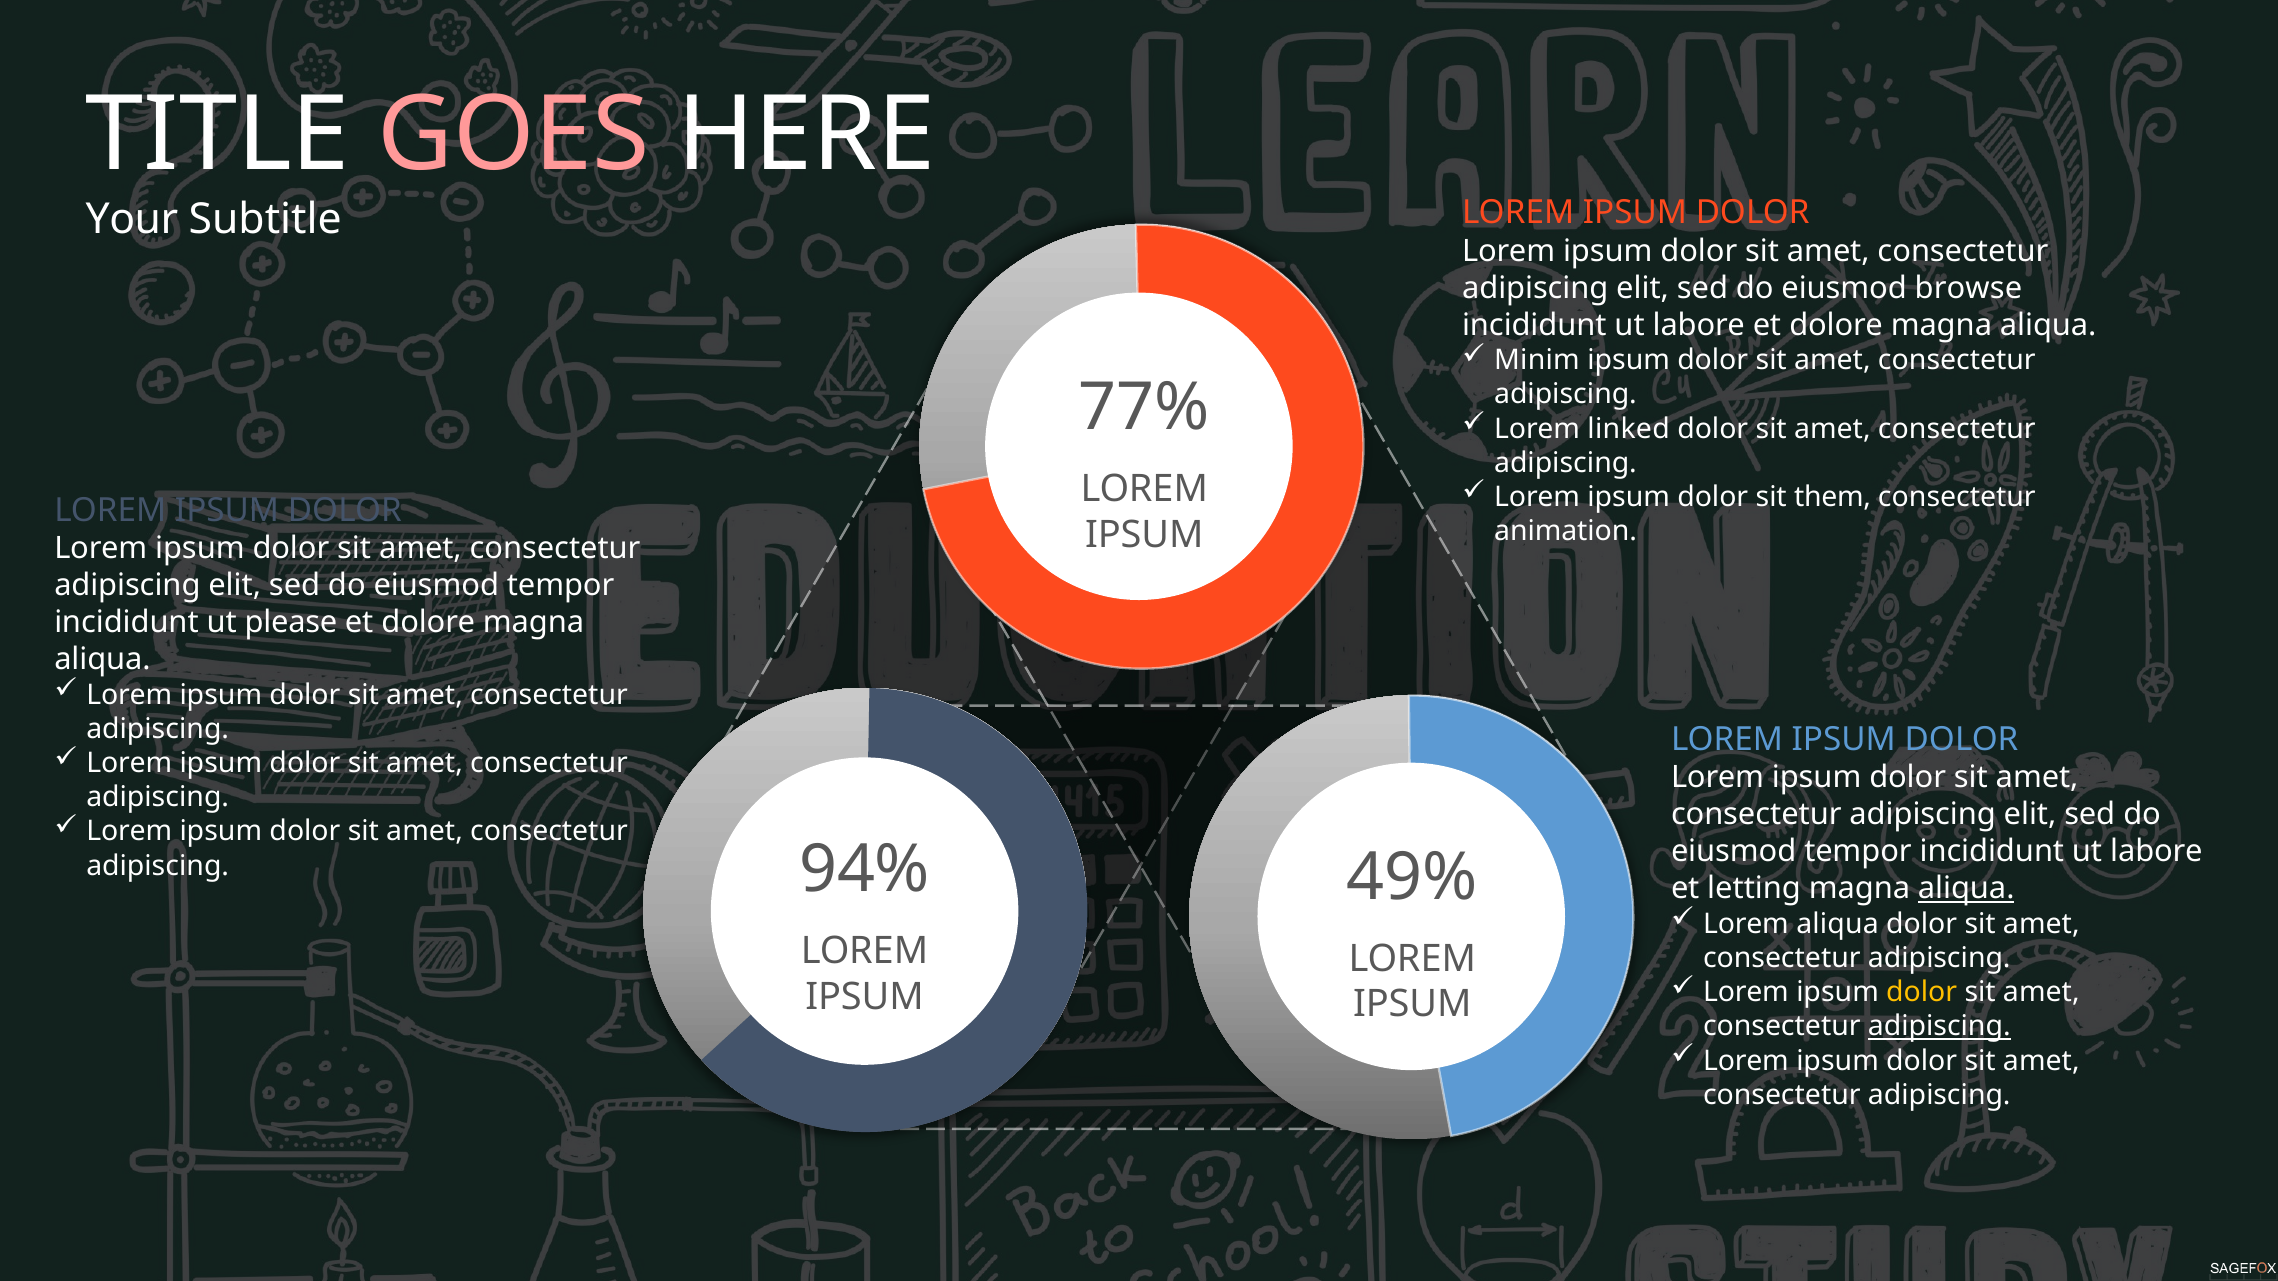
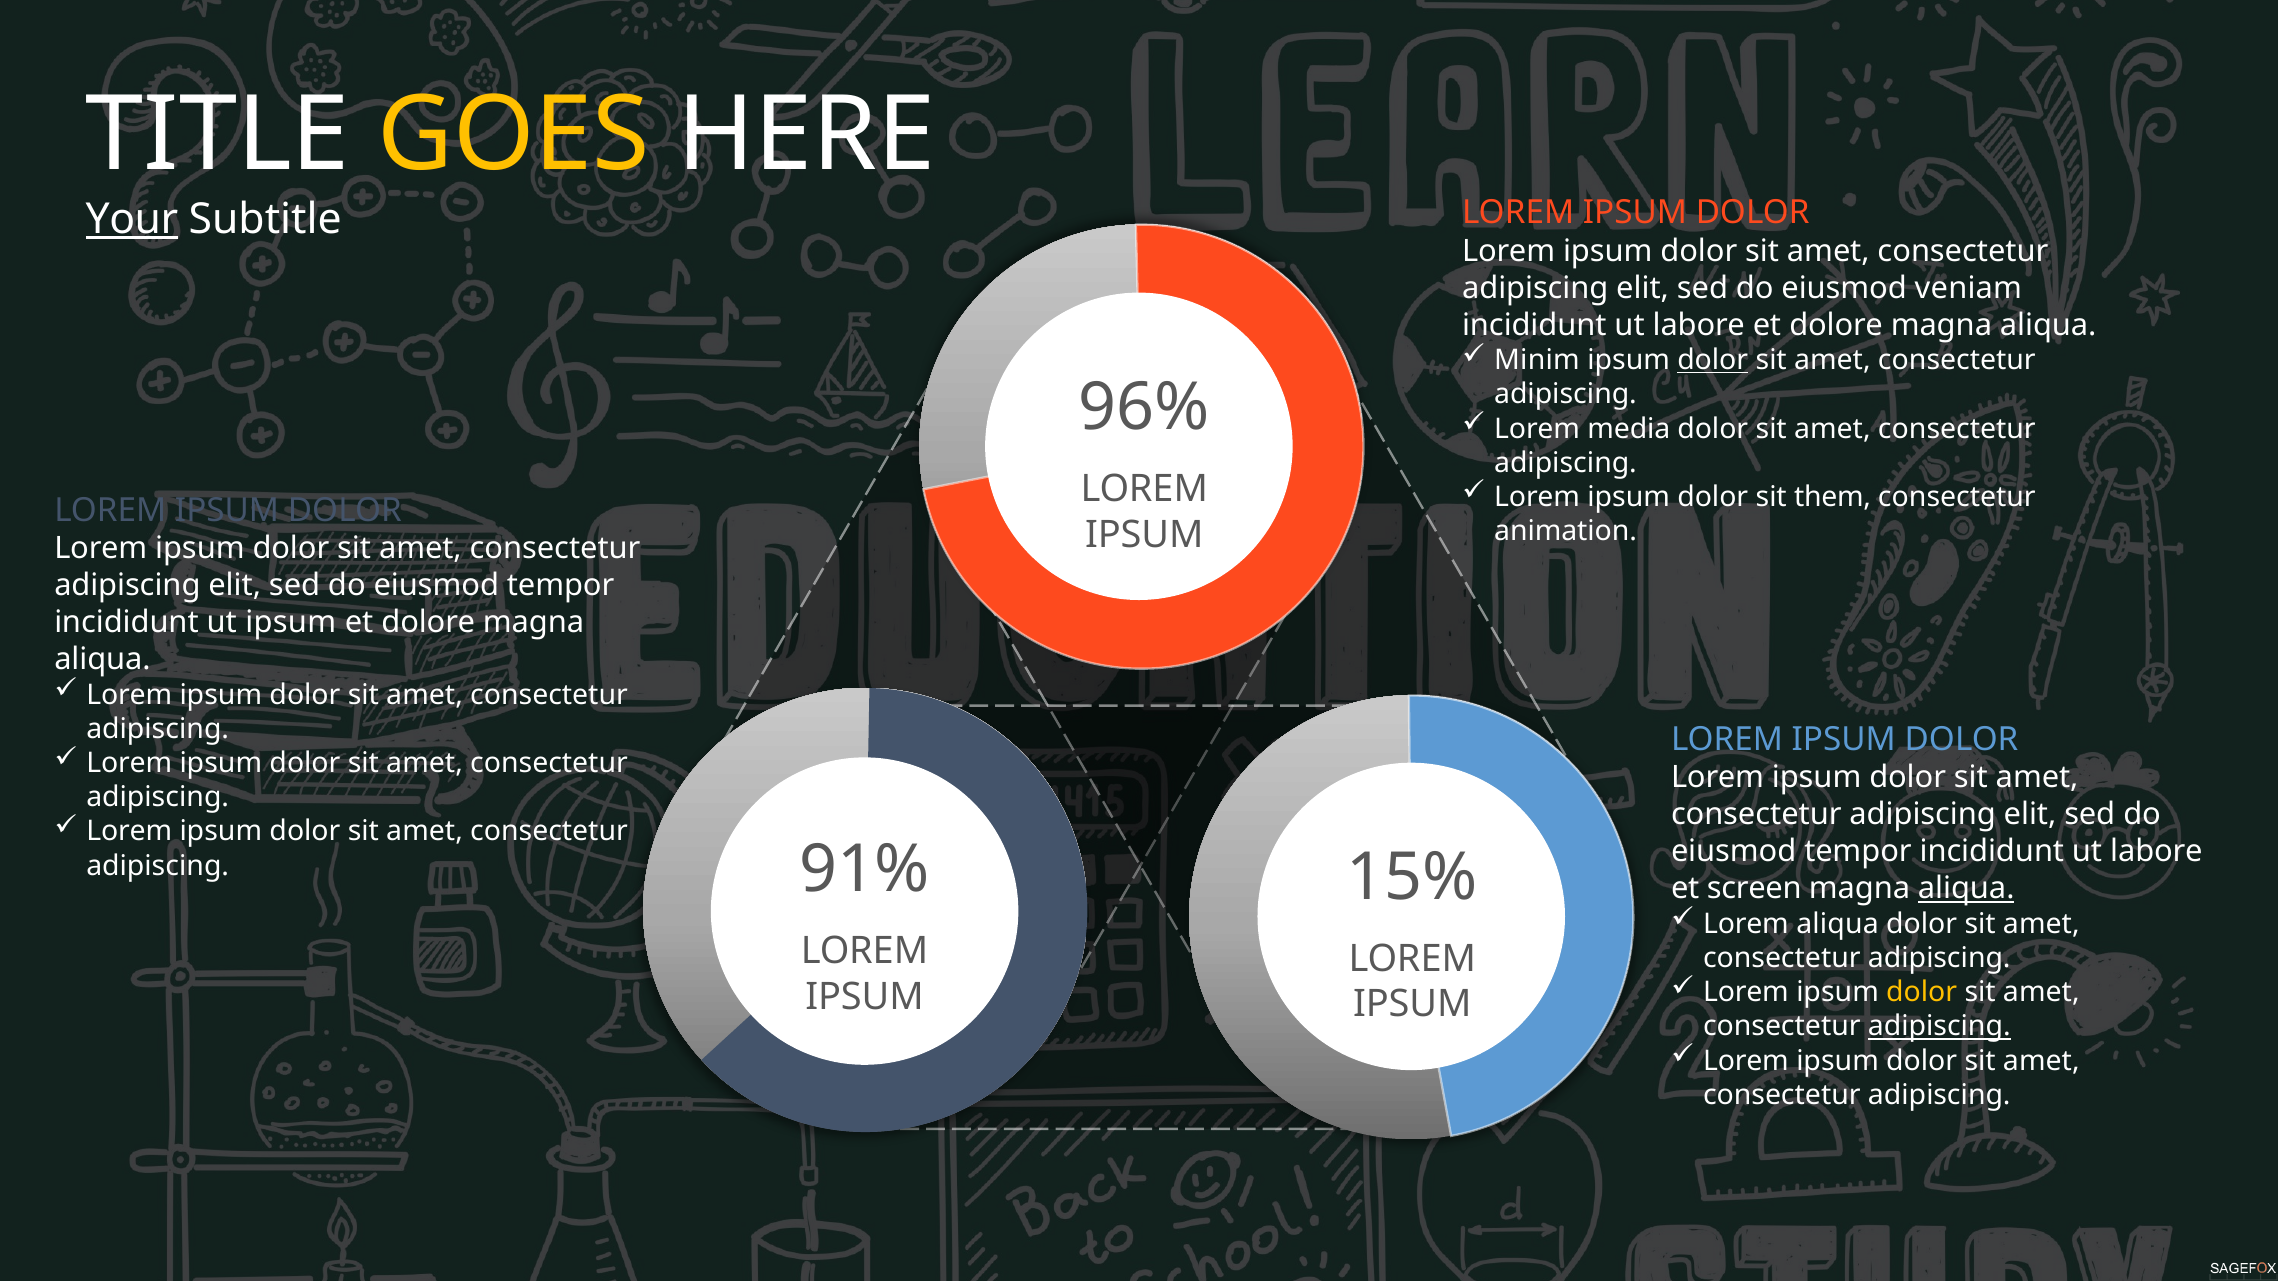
GOES colour: pink -> yellow (514, 135)
Your underline: none -> present (132, 219)
browse: browse -> veniam (1968, 288)
dolor underline: none -> present (1713, 360)
77%: 77% -> 96% (1144, 408)
linked: linked -> media (1629, 429)
ut please: please -> ipsum (291, 623)
94%: 94% -> 91% (865, 870)
49%: 49% -> 15% (1412, 878)
letting: letting -> screen (1754, 889)
